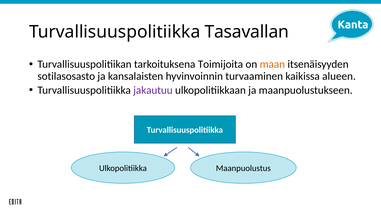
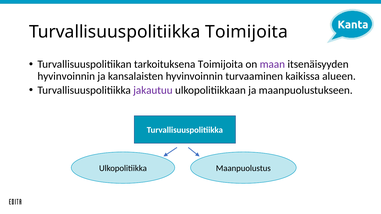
Turvallisuuspolitiikka Tasavallan: Tasavallan -> Toimijoita (247, 32)
maan colour: orange -> purple (272, 64)
sotilasosasto: sotilasosasto -> hyvinvoinnin (66, 76)
